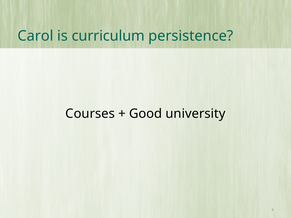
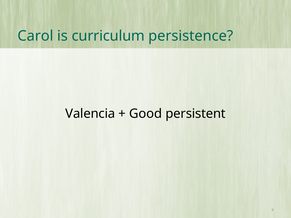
Courses: Courses -> Valencia (90, 114)
university: university -> persistent (196, 114)
